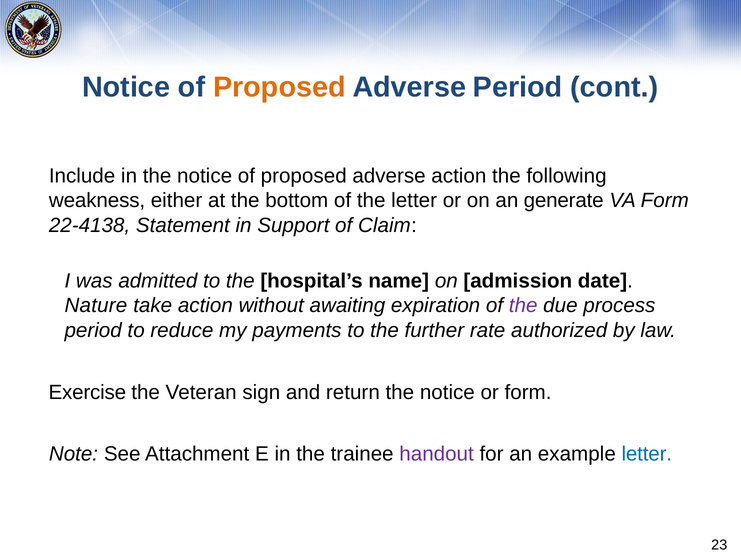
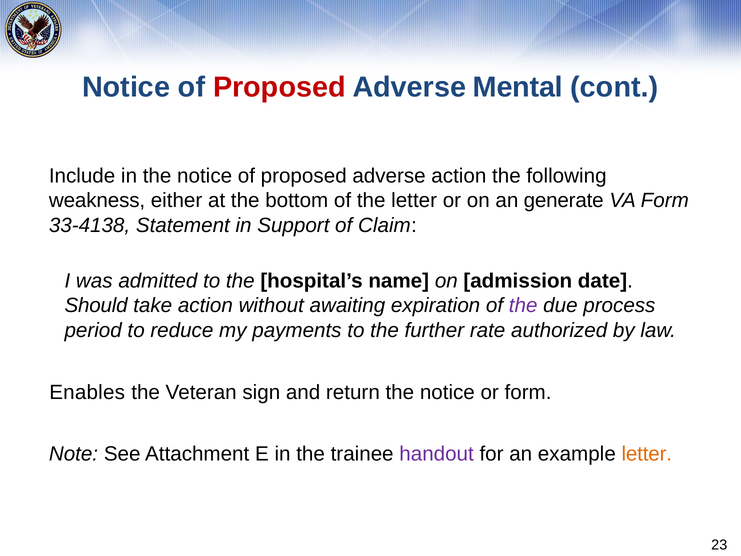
Proposed colour: orange -> red (279, 87)
Adverse Period: Period -> Mental (518, 87)
22-4138: 22-4138 -> 33-4138 (90, 225)
Nature: Nature -> Should (96, 306)
Exercise: Exercise -> Enables (87, 392)
letter colour: blue -> orange (647, 454)
